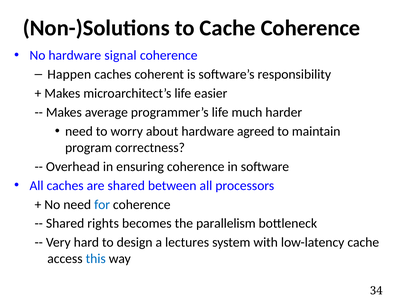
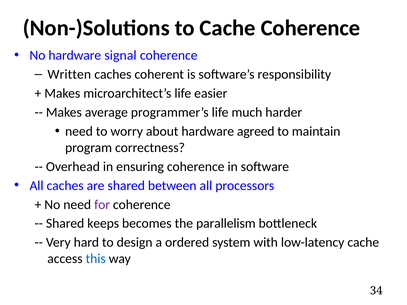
Happen: Happen -> Written (69, 74)
for colour: blue -> purple (102, 205)
rights: rights -> keeps (103, 224)
lectures: lectures -> ordered (187, 243)
